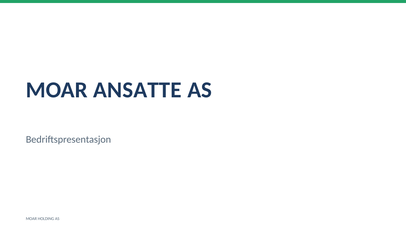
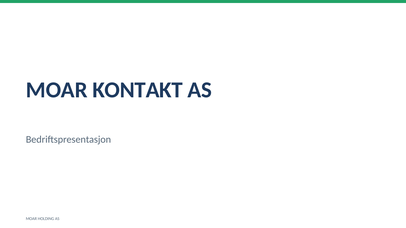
ANSATTE: ANSATTE -> KONTAKT (138, 90)
